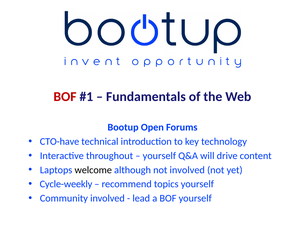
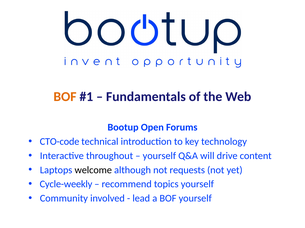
BOF colour: red -> orange (65, 97)
CTO-have: CTO-have -> CTO-code (60, 142)
not involved: involved -> requests (187, 170)
